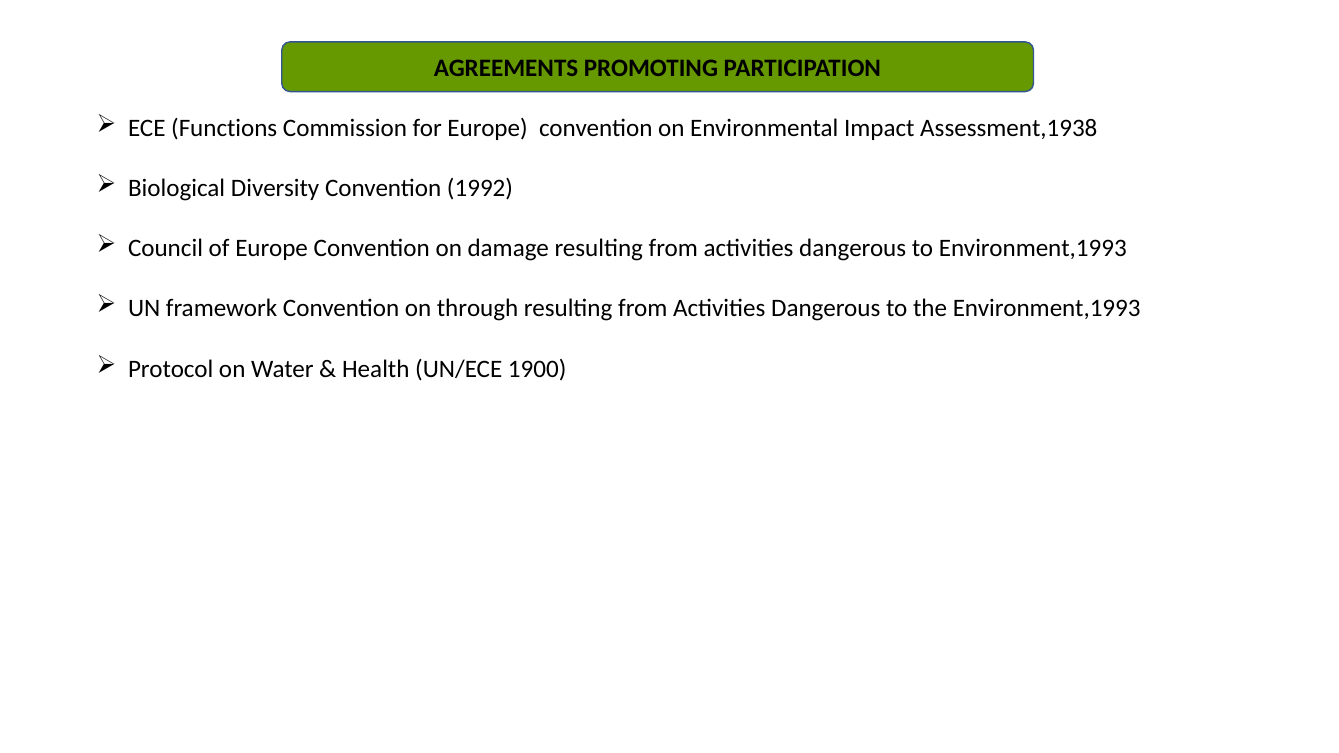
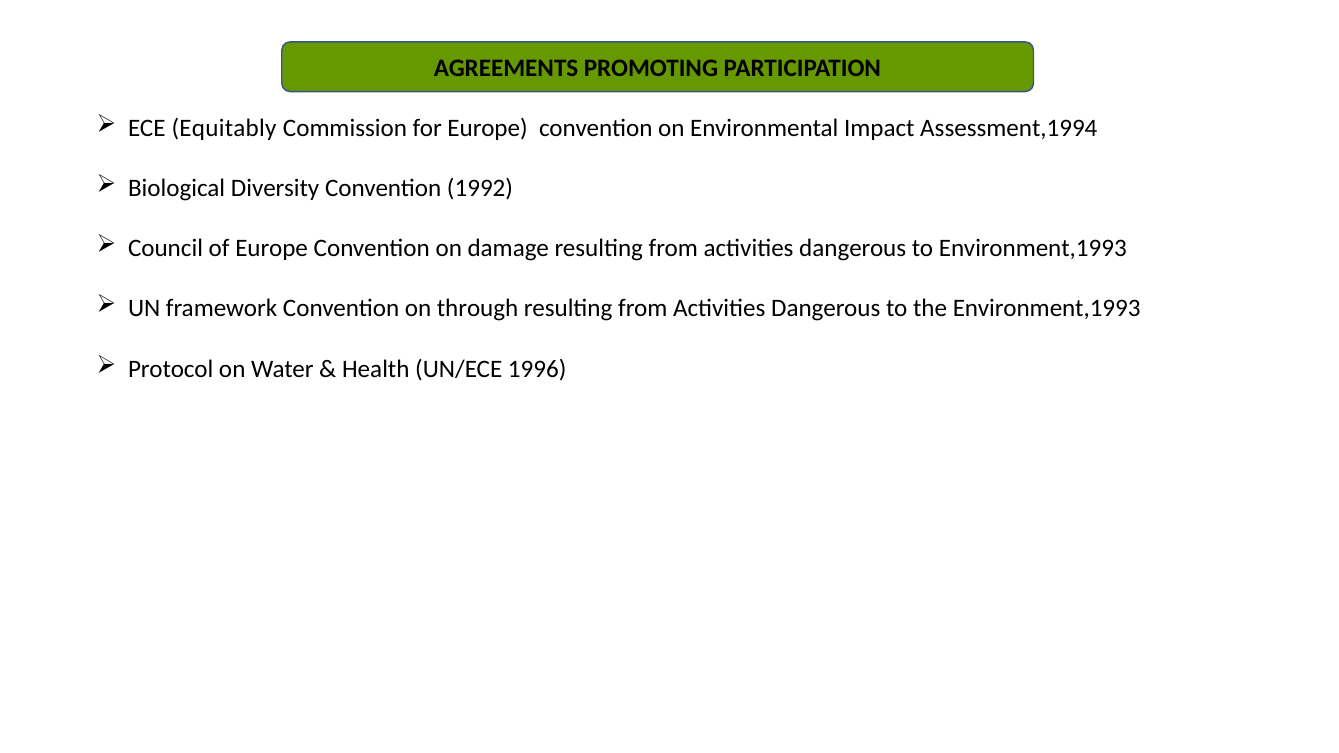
Functions: Functions -> Equitably (224, 128)
Assessment,1938: Assessment,1938 -> Assessment,1994 (1009, 128)
1900: 1900 -> 1996 (537, 369)
